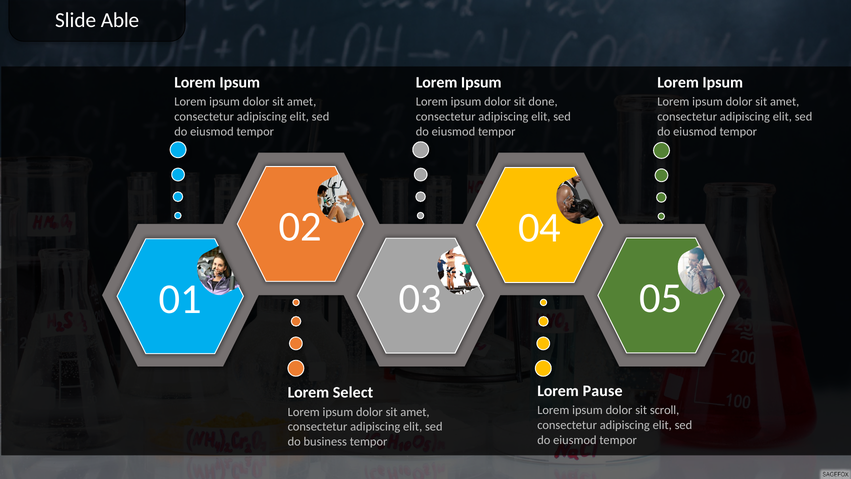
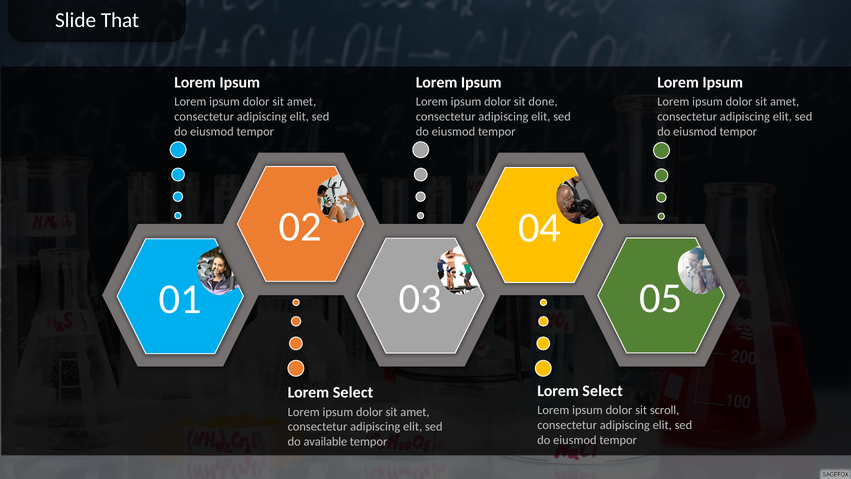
Able: Able -> That (120, 20)
Pause: Pause -> Select (603, 391)
business: business -> available (325, 441)
